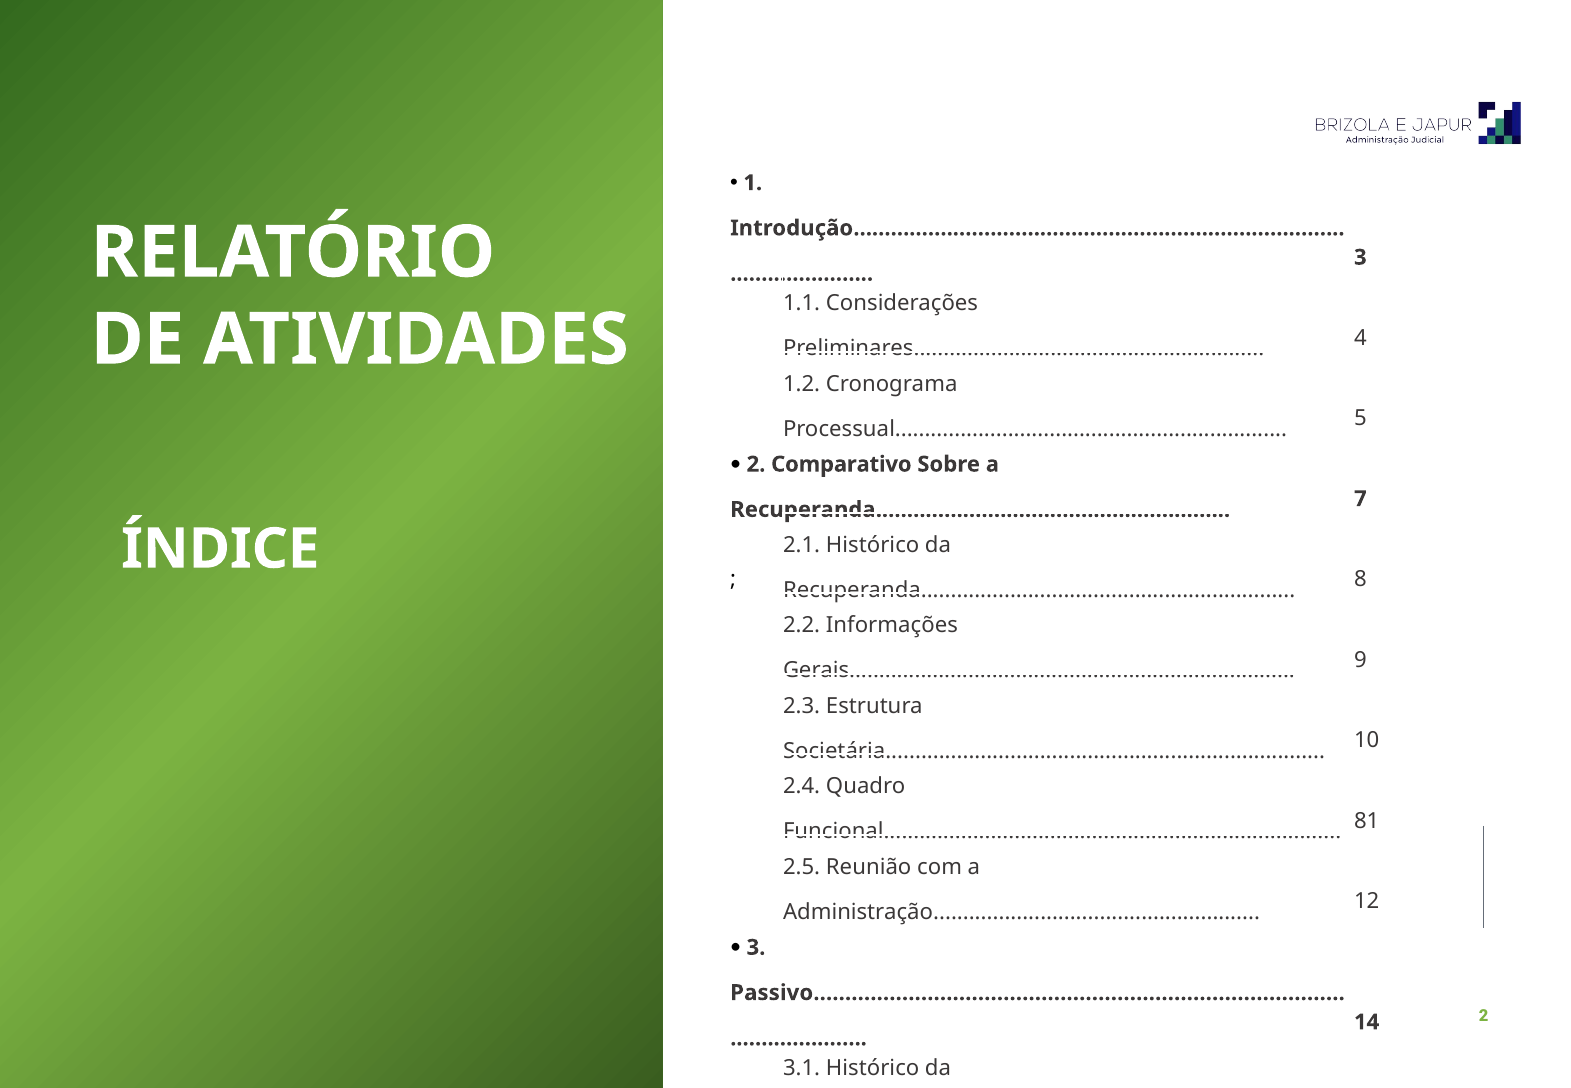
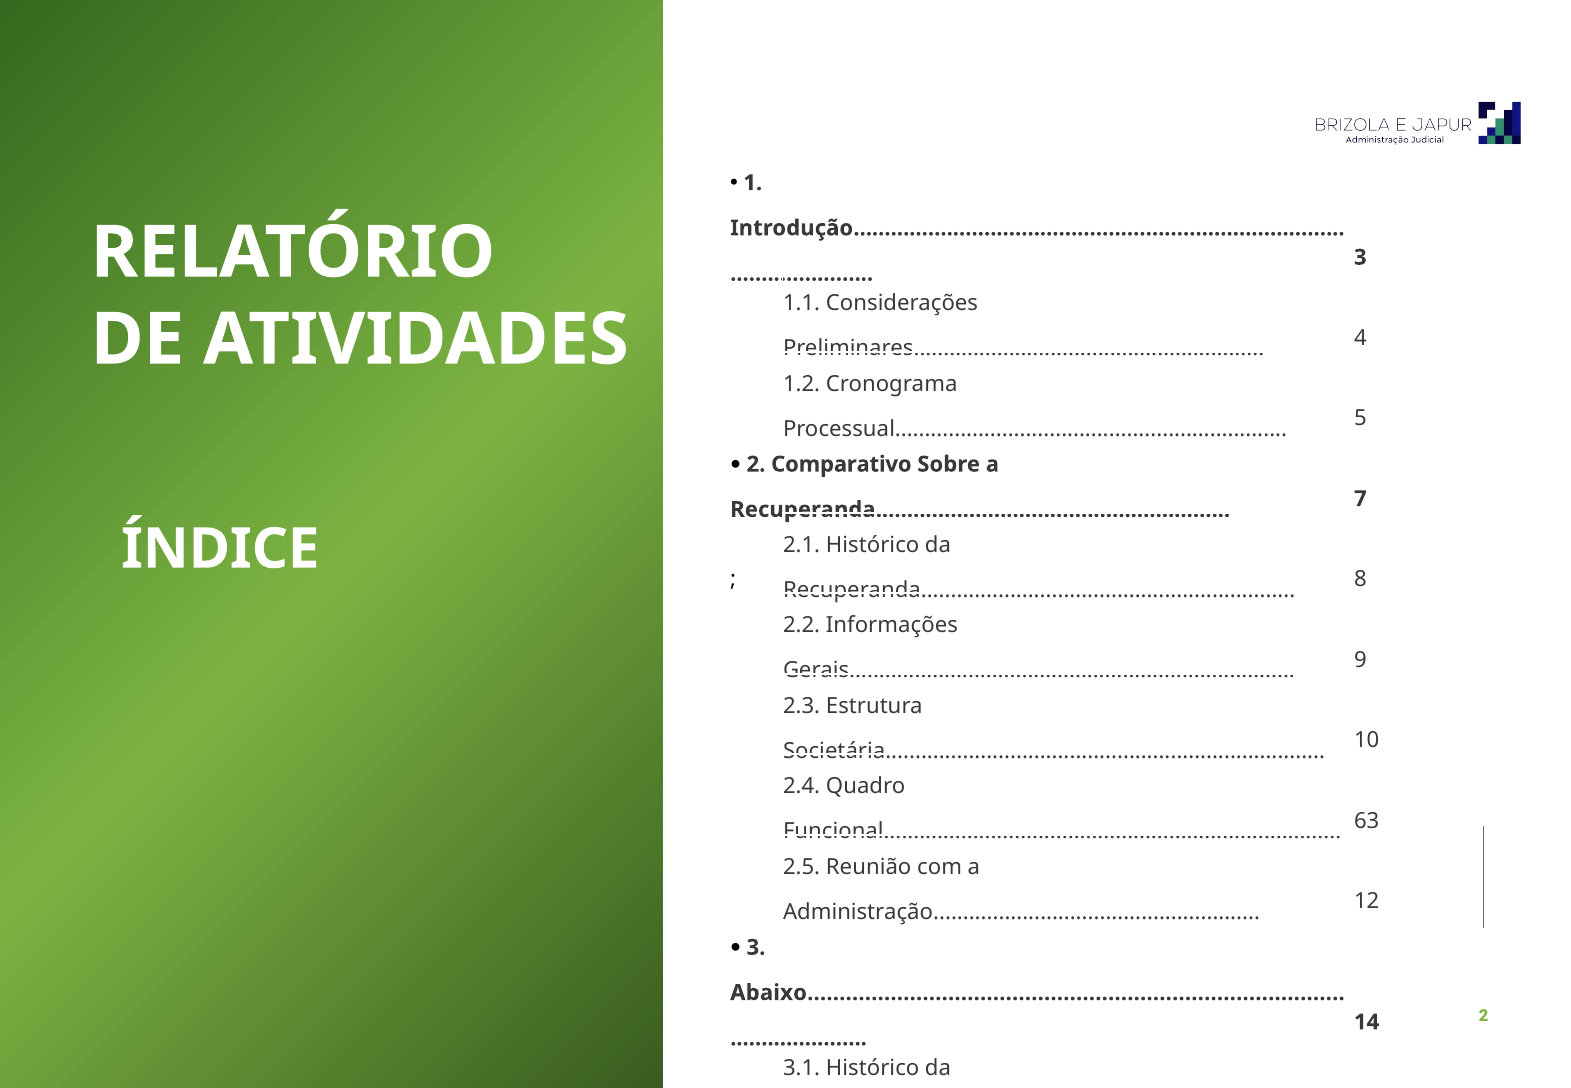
81: 81 -> 63 (1367, 821)
Passivo: Passivo -> Abaixo (1037, 992)
